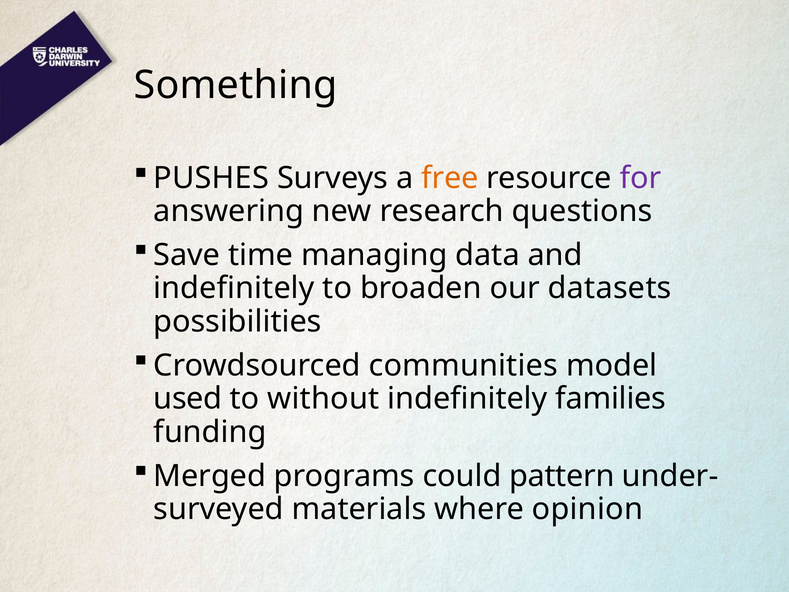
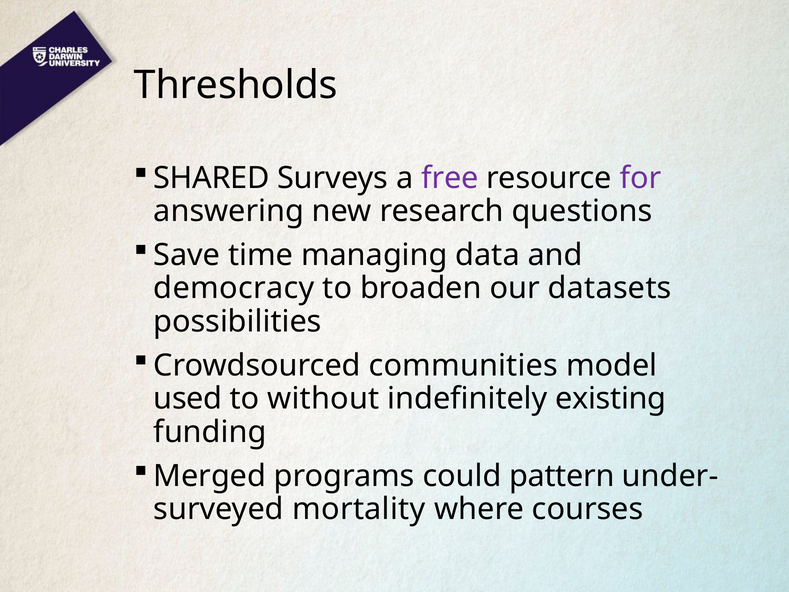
Something: Something -> Thresholds (236, 85)
PUSHES: PUSHES -> SHARED (212, 178)
free colour: orange -> purple (450, 178)
indefinitely: indefinitely -> democracy (234, 288)
families: families -> existing (611, 399)
materials: materials -> mortality (359, 509)
opinion: opinion -> courses (588, 509)
